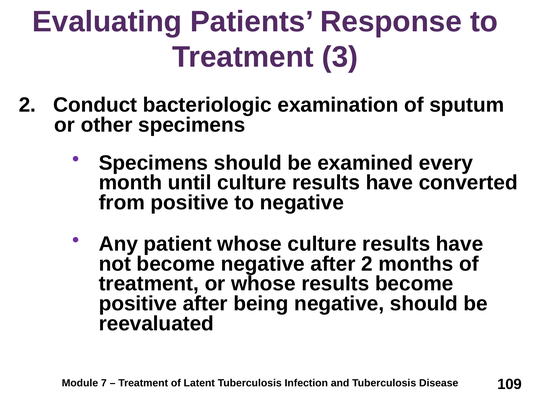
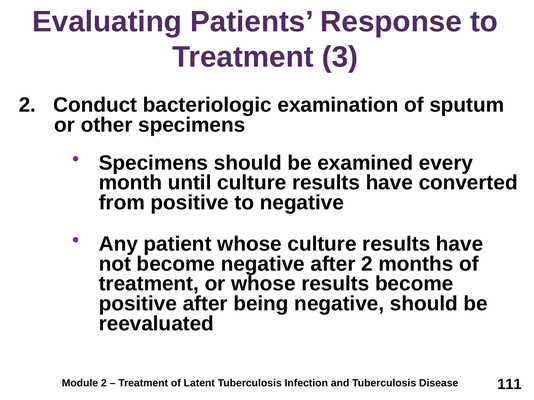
Module 7: 7 -> 2 (104, 383)
109: 109 -> 111 (510, 385)
